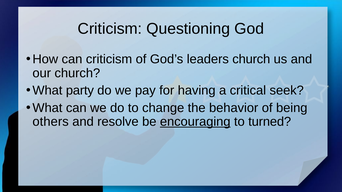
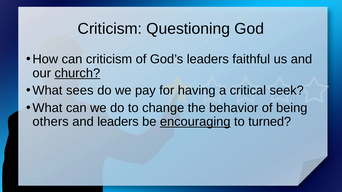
leaders church: church -> faithful (251, 59)
church underline: none -> present (77, 73)
party: party -> sees (80, 91)
and resolve: resolve -> leaders (118, 122)
